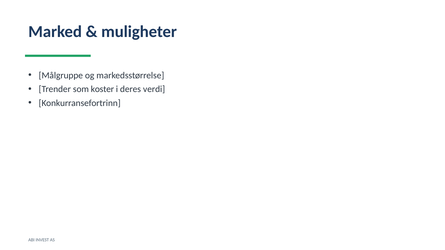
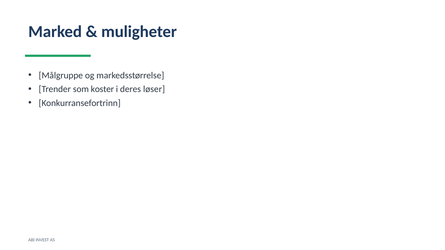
verdi: verdi -> løser (154, 89)
